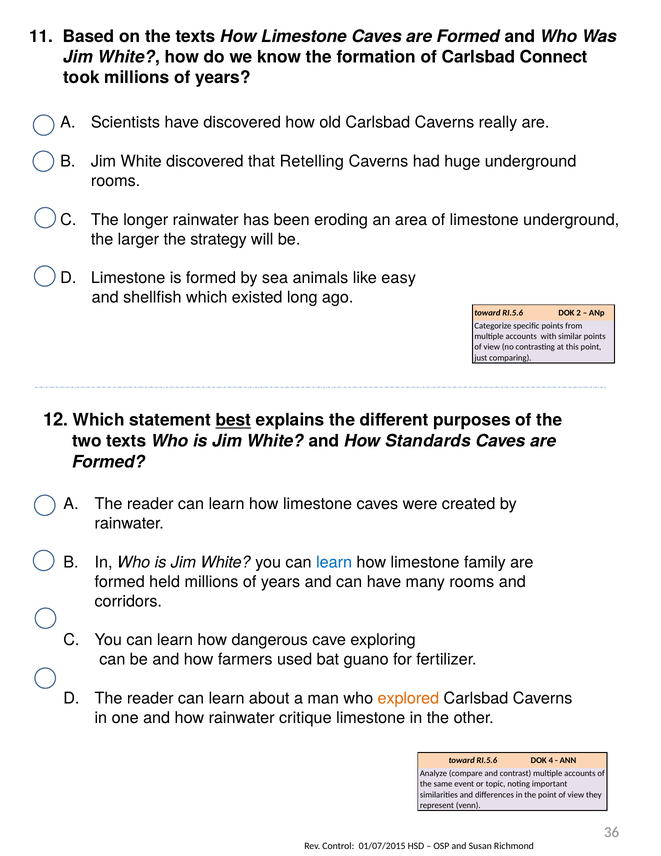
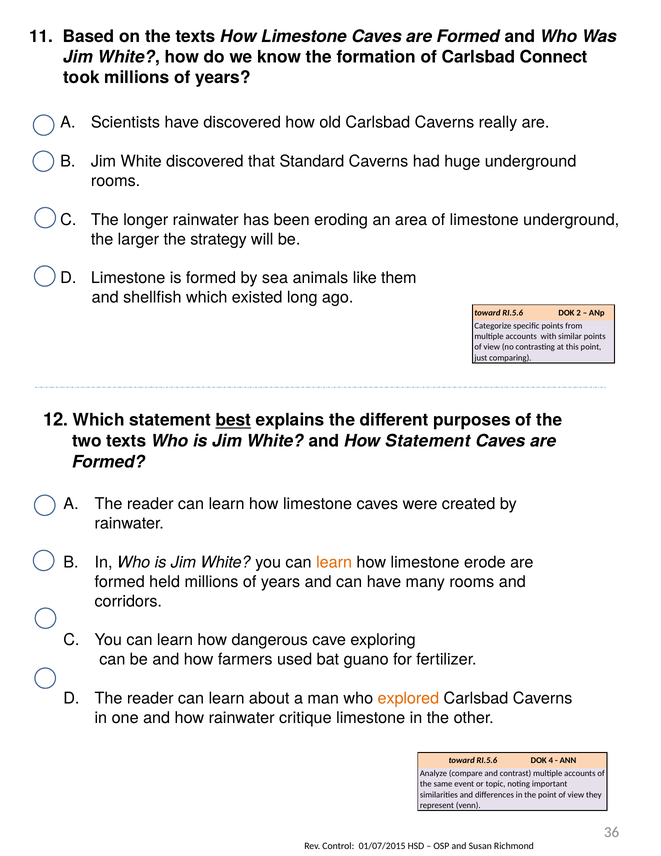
Retelling: Retelling -> Standard (312, 161)
easy: easy -> them (399, 278)
How Standards: Standards -> Statement (428, 441)
learn colour: blue -> orange (334, 562)
family: family -> erode (485, 562)
